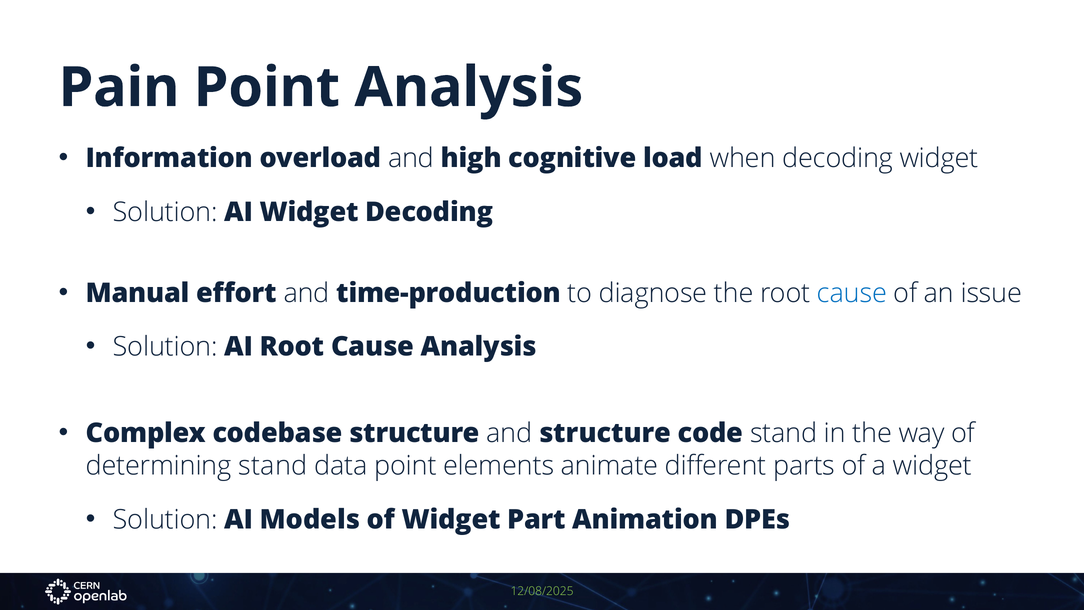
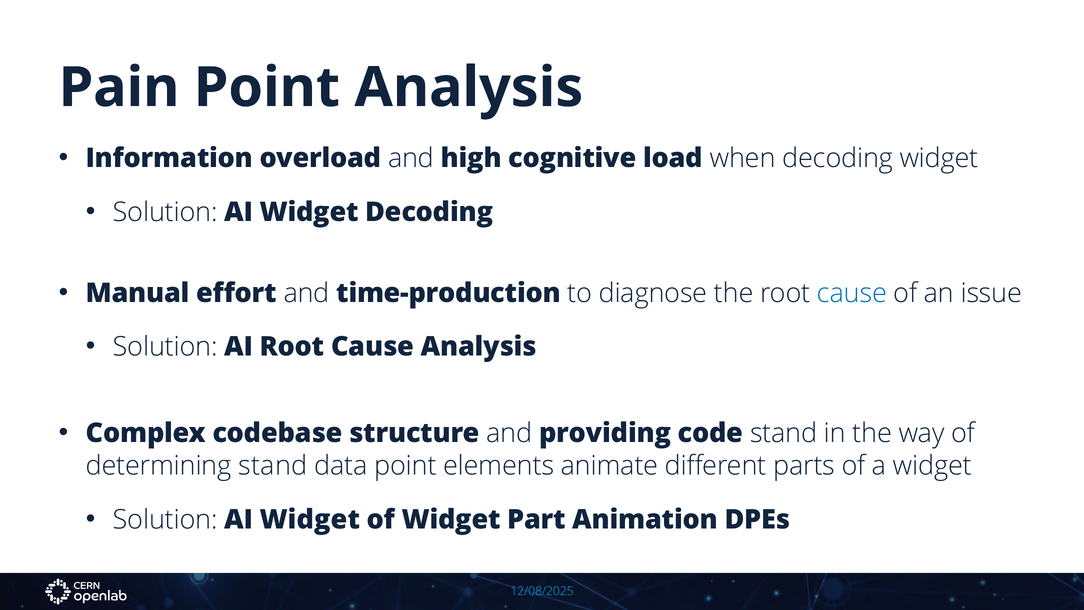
and structure: structure -> providing (605, 433)
Models: Models -> Widget (310, 520)
12/08/2025 colour: light green -> light blue (542, 591)
